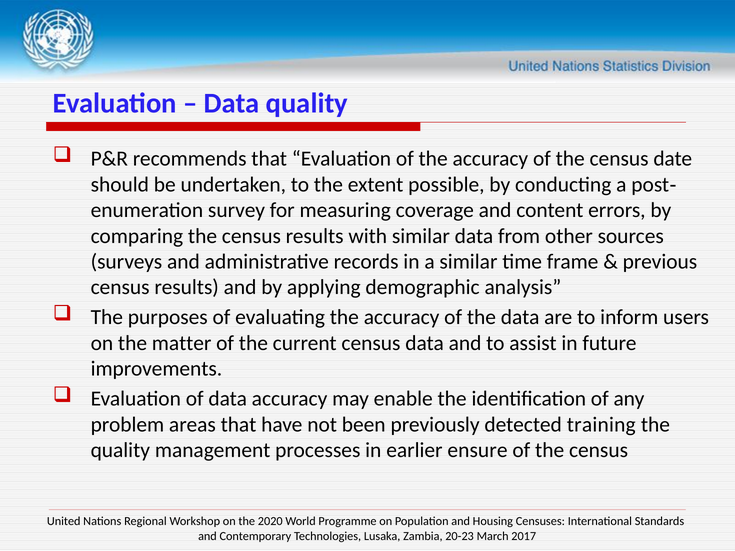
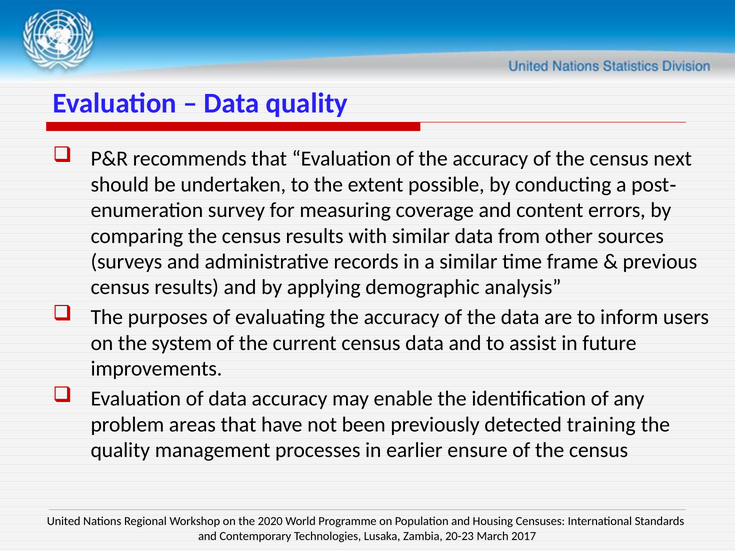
date: date -> next (673, 159)
matter: matter -> system (182, 343)
